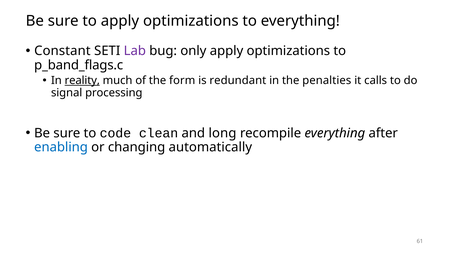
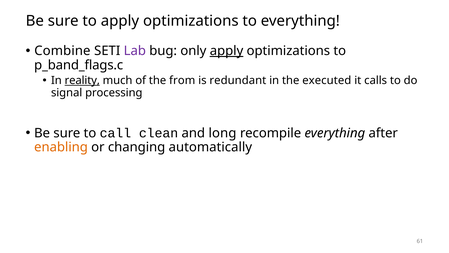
Constant: Constant -> Combine (62, 51)
apply underline: none -> present (227, 51)
form: form -> from (182, 80)
penalties: penalties -> executed (327, 80)
code: code -> call (115, 133)
enabling colour: blue -> orange (61, 147)
